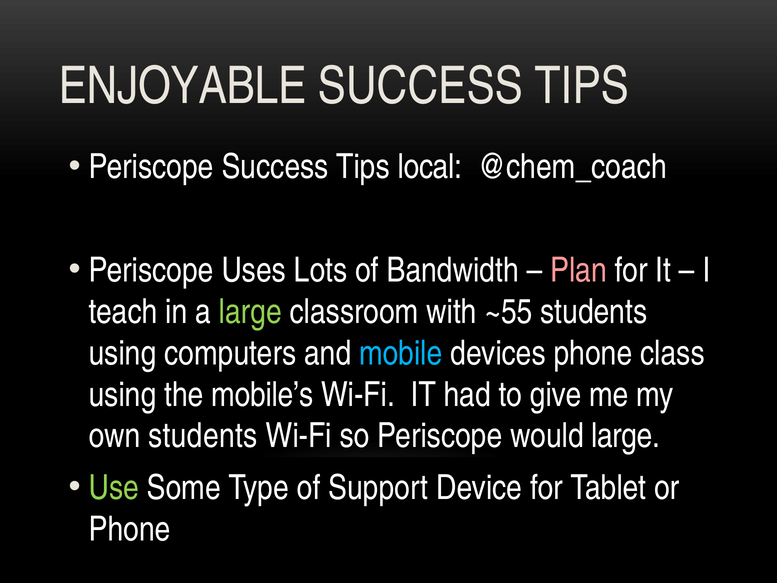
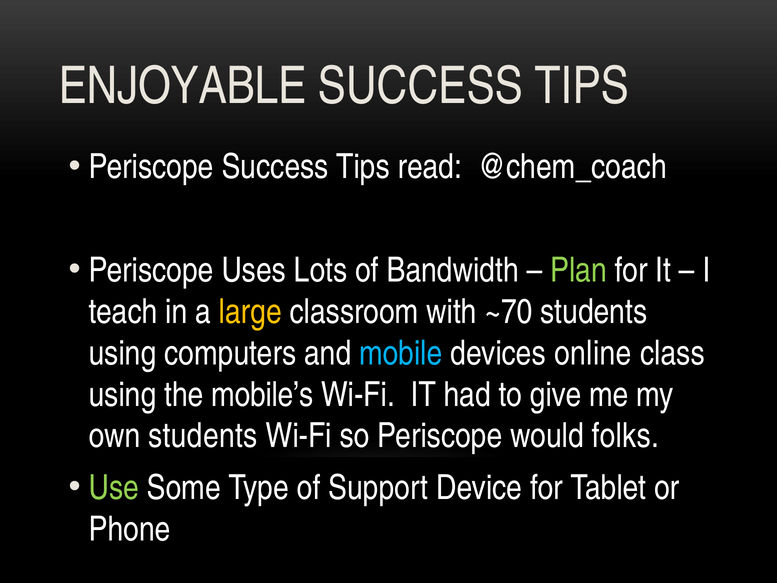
local: local -> read (430, 167)
Plan colour: pink -> light green (579, 270)
large colour: light green -> yellow (250, 312)
~55: ~55 -> ~70 (508, 312)
devices phone: phone -> online (593, 353)
would large: large -> folks (625, 436)
